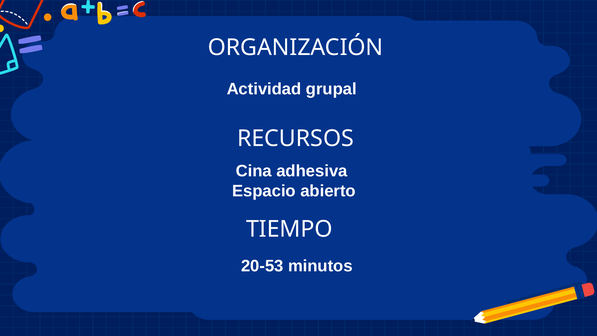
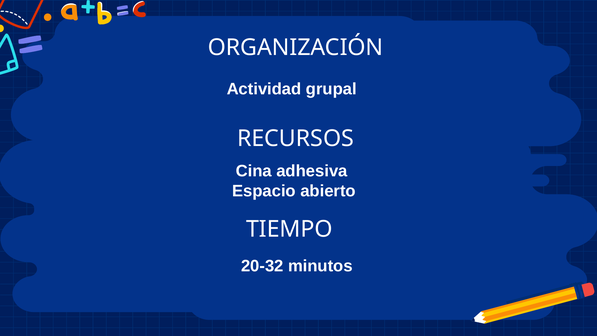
20-53: 20-53 -> 20-32 (262, 266)
